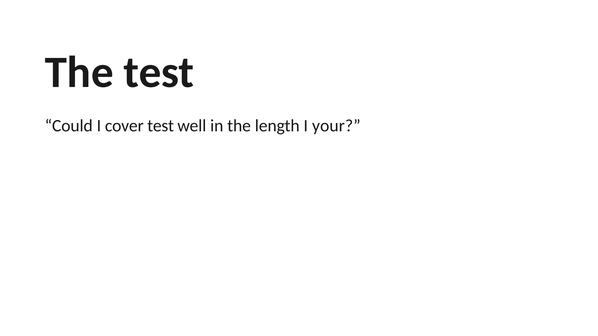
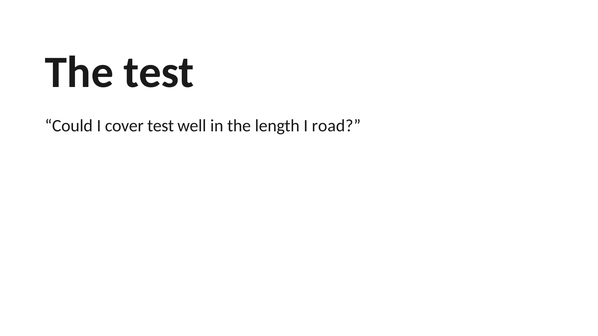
your: your -> road (336, 126)
